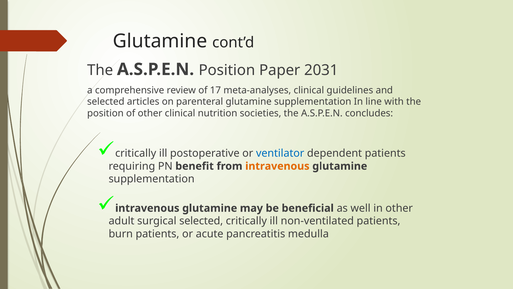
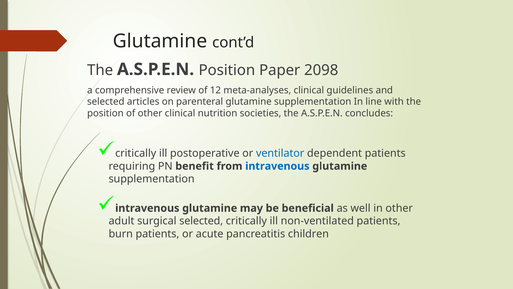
2031: 2031 -> 2098 (321, 70)
17: 17 -> 12 (215, 90)
intravenous colour: orange -> blue (277, 166)
medulla: medulla -> children (308, 234)
